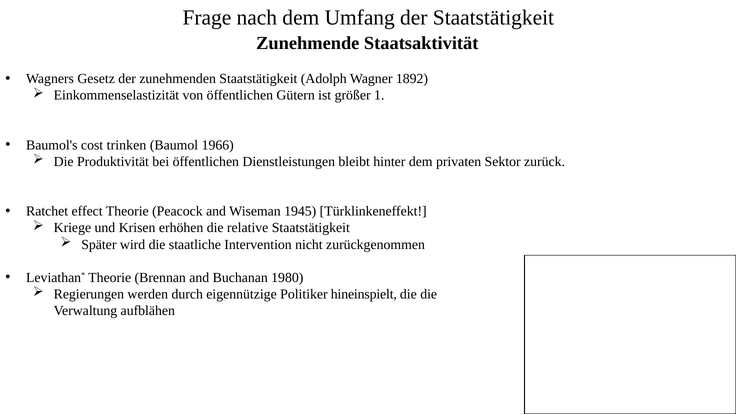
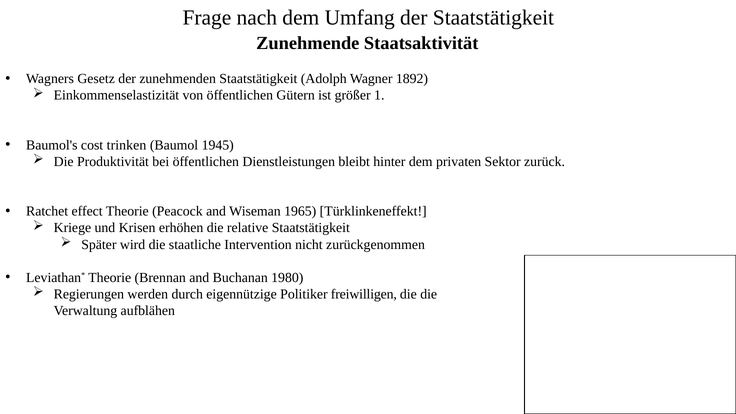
1966: 1966 -> 1945 (218, 145)
1945: 1945 -> 1965 (300, 211)
hineinspielt: hineinspielt -> freiwilligen (364, 294)
